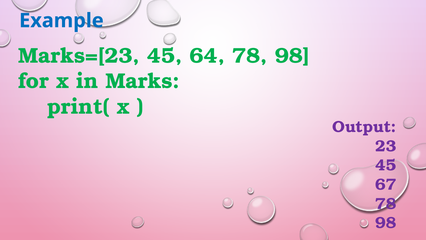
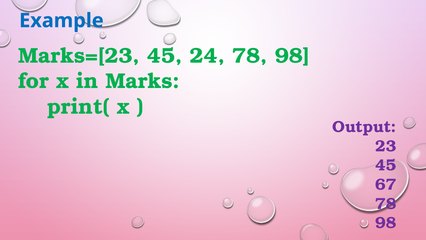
64: 64 -> 24 (207, 56)
